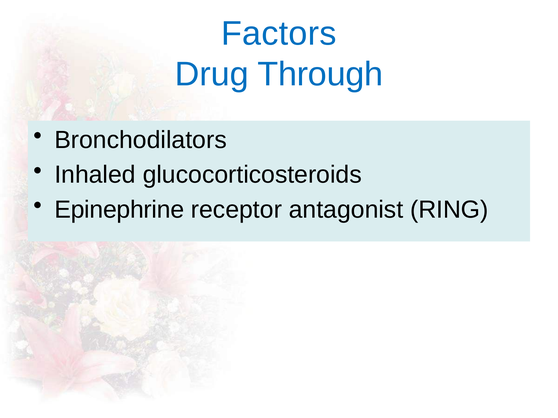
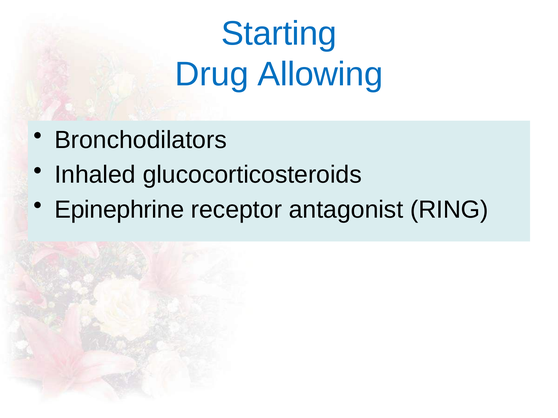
Factors: Factors -> Starting (279, 34)
Through: Through -> Allowing (320, 74)
